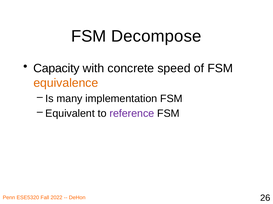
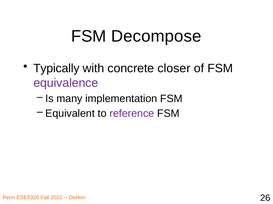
Capacity: Capacity -> Typically (56, 69)
speed: speed -> closer (174, 69)
equivalence colour: orange -> purple (66, 83)
